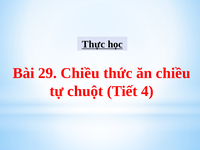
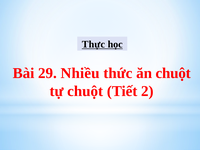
29 Chiều: Chiều -> Nhiều (80, 73)
ăn chiều: chiều -> chuột (173, 73)
4: 4 -> 2 (147, 91)
